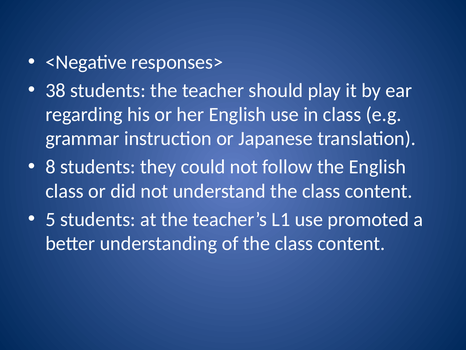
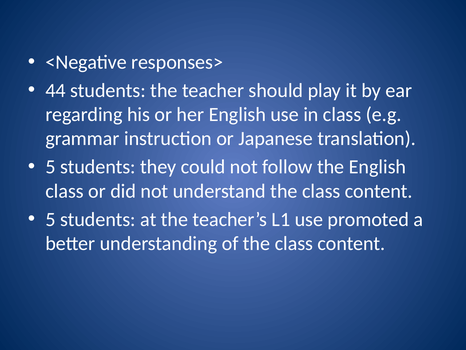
38: 38 -> 44 (56, 90)
8: 8 -> 5 (51, 167)
